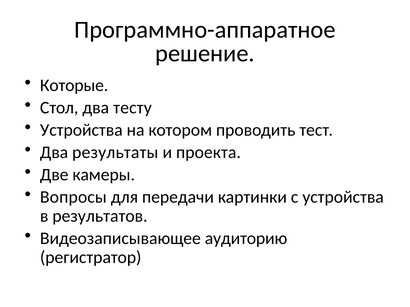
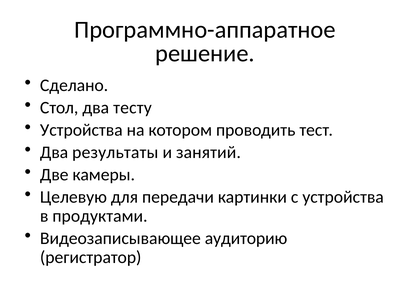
Которые: Которые -> Сделано (74, 86)
проекта: проекта -> занятий (208, 153)
Вопросы: Вопросы -> Целевую (73, 197)
результатов: результатов -> продуктами (100, 216)
